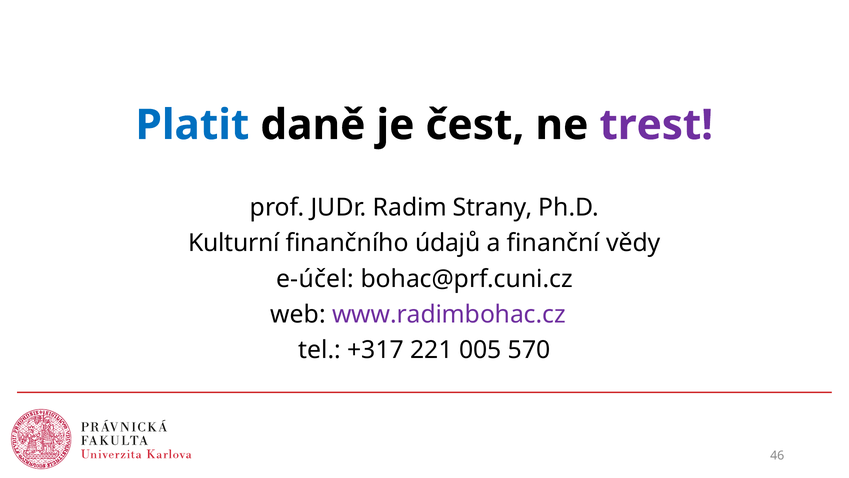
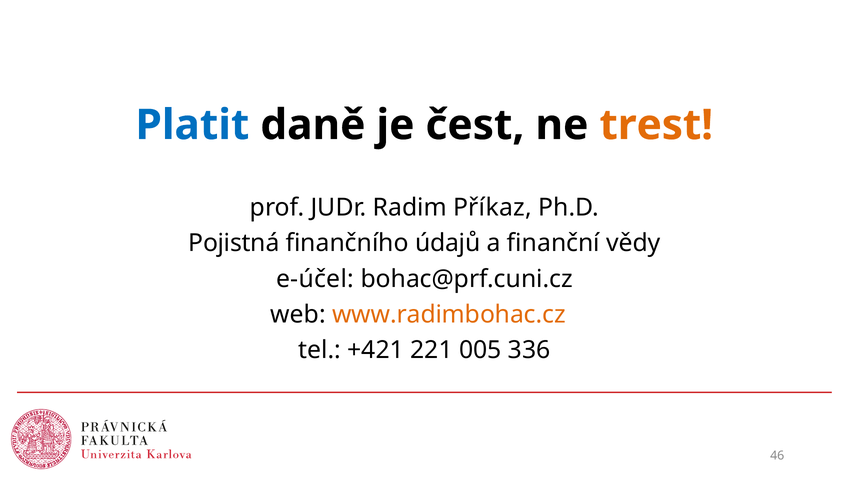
trest colour: purple -> orange (656, 125)
Strany: Strany -> Příkaz (492, 207)
Kulturní: Kulturní -> Pojistná (234, 243)
www.radimbohac.cz colour: purple -> orange (449, 314)
+317: +317 -> +421 (376, 350)
570: 570 -> 336 (529, 350)
